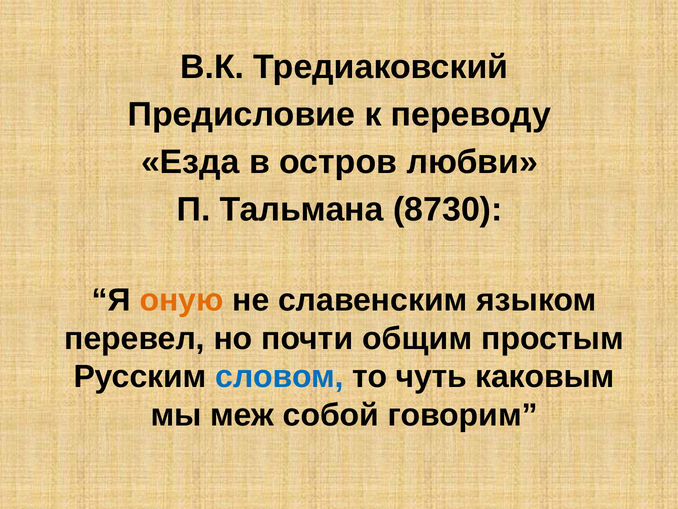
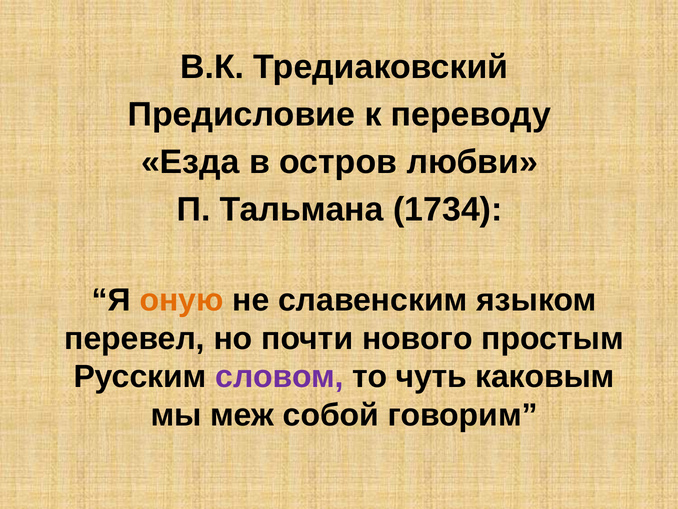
8730: 8730 -> 1734 (448, 209)
общим: общим -> нового (417, 338)
словом colour: blue -> purple (280, 377)
